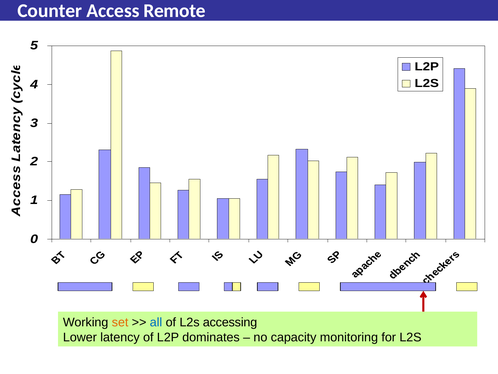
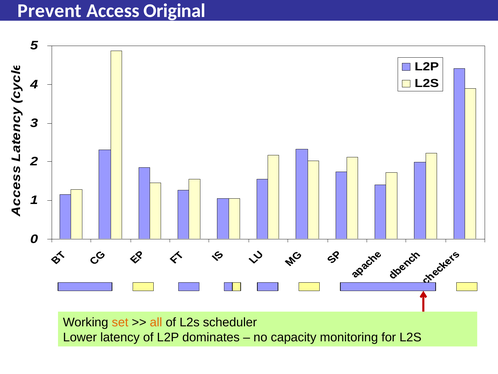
Counter: Counter -> Prevent (50, 11)
Remote: Remote -> Original (175, 11)
all colour: blue -> orange (156, 322)
accessing: accessing -> scheduler (230, 322)
